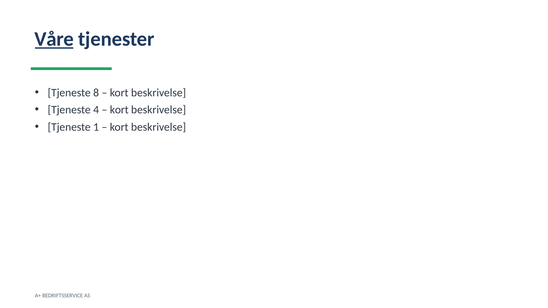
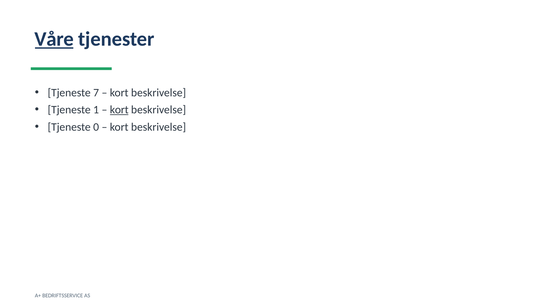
8: 8 -> 7 (96, 93)
4: 4 -> 1 (96, 110)
kort underline: none -> present (119, 110)
1: 1 -> 0 (96, 127)
